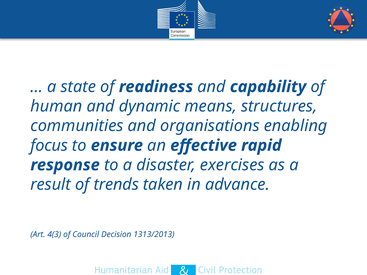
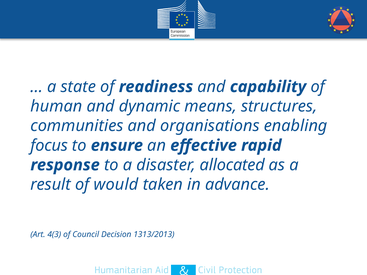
exercises: exercises -> allocated (232, 165)
trends: trends -> would (116, 185)
